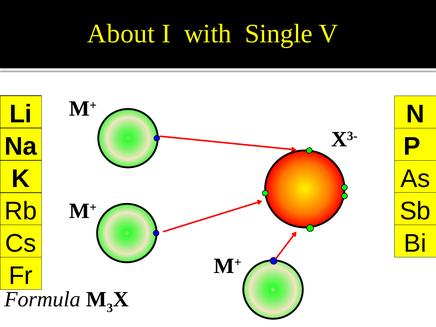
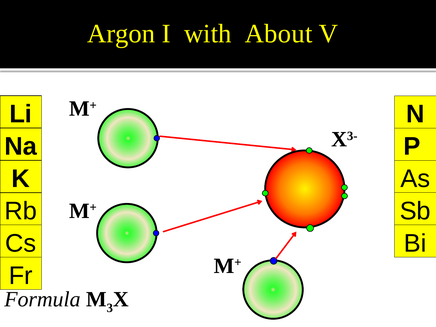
About: About -> Argon (121, 34)
Single: Single -> About (279, 34)
